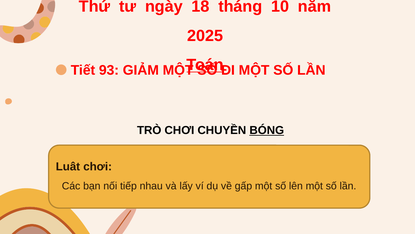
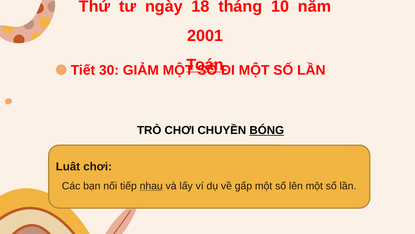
2025: 2025 -> 2001 (205, 36)
93: 93 -> 30 (109, 70)
nhau underline: none -> present (151, 186)
